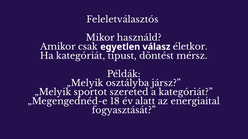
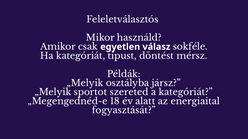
életkor: életkor -> sokféle (190, 47)
